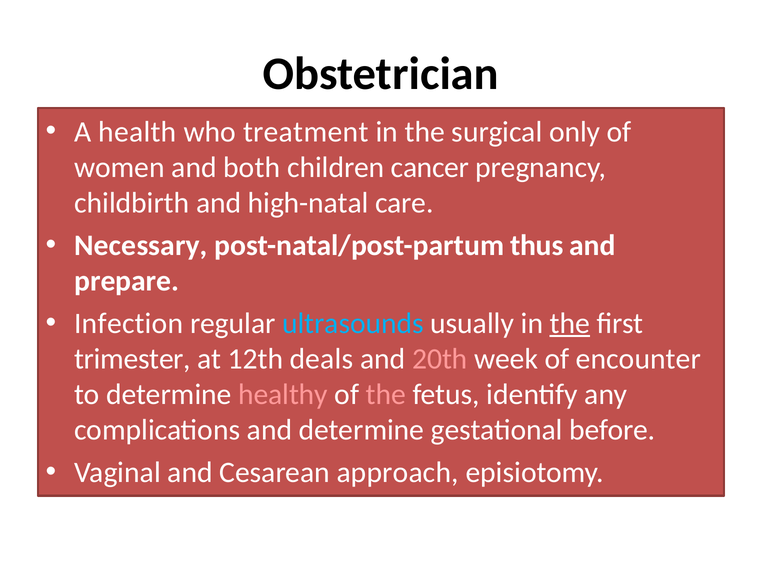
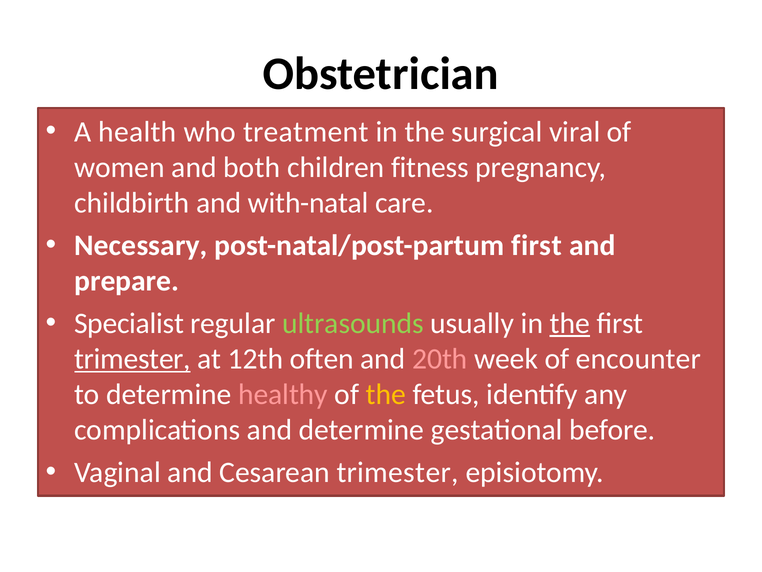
only: only -> viral (575, 132)
cancer: cancer -> fitness (430, 167)
high-natal: high-natal -> with-natal (308, 203)
post-natal/post-partum thus: thus -> first (537, 245)
Infection: Infection -> Specialist (129, 323)
ultrasounds colour: light blue -> light green (353, 323)
trimester underline: none -> present (133, 359)
deals: deals -> often (322, 359)
the colour: pink -> yellow (386, 394)
Cesarean approach: approach -> trimester (398, 472)
